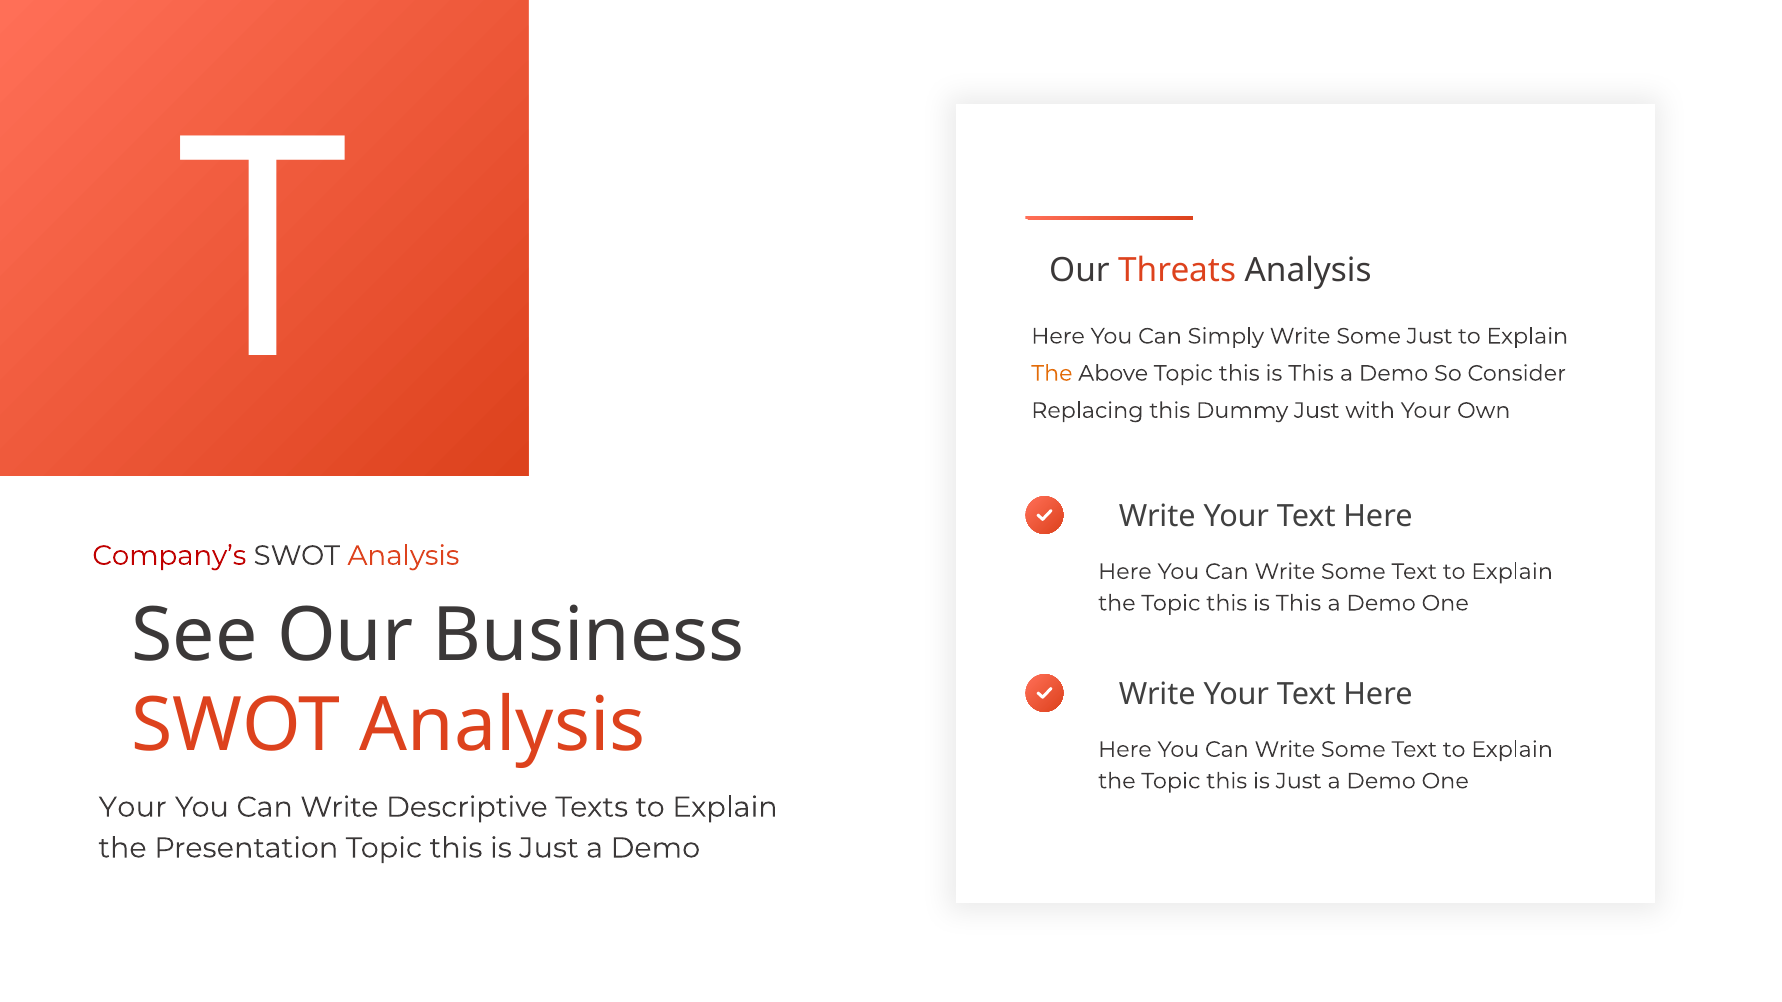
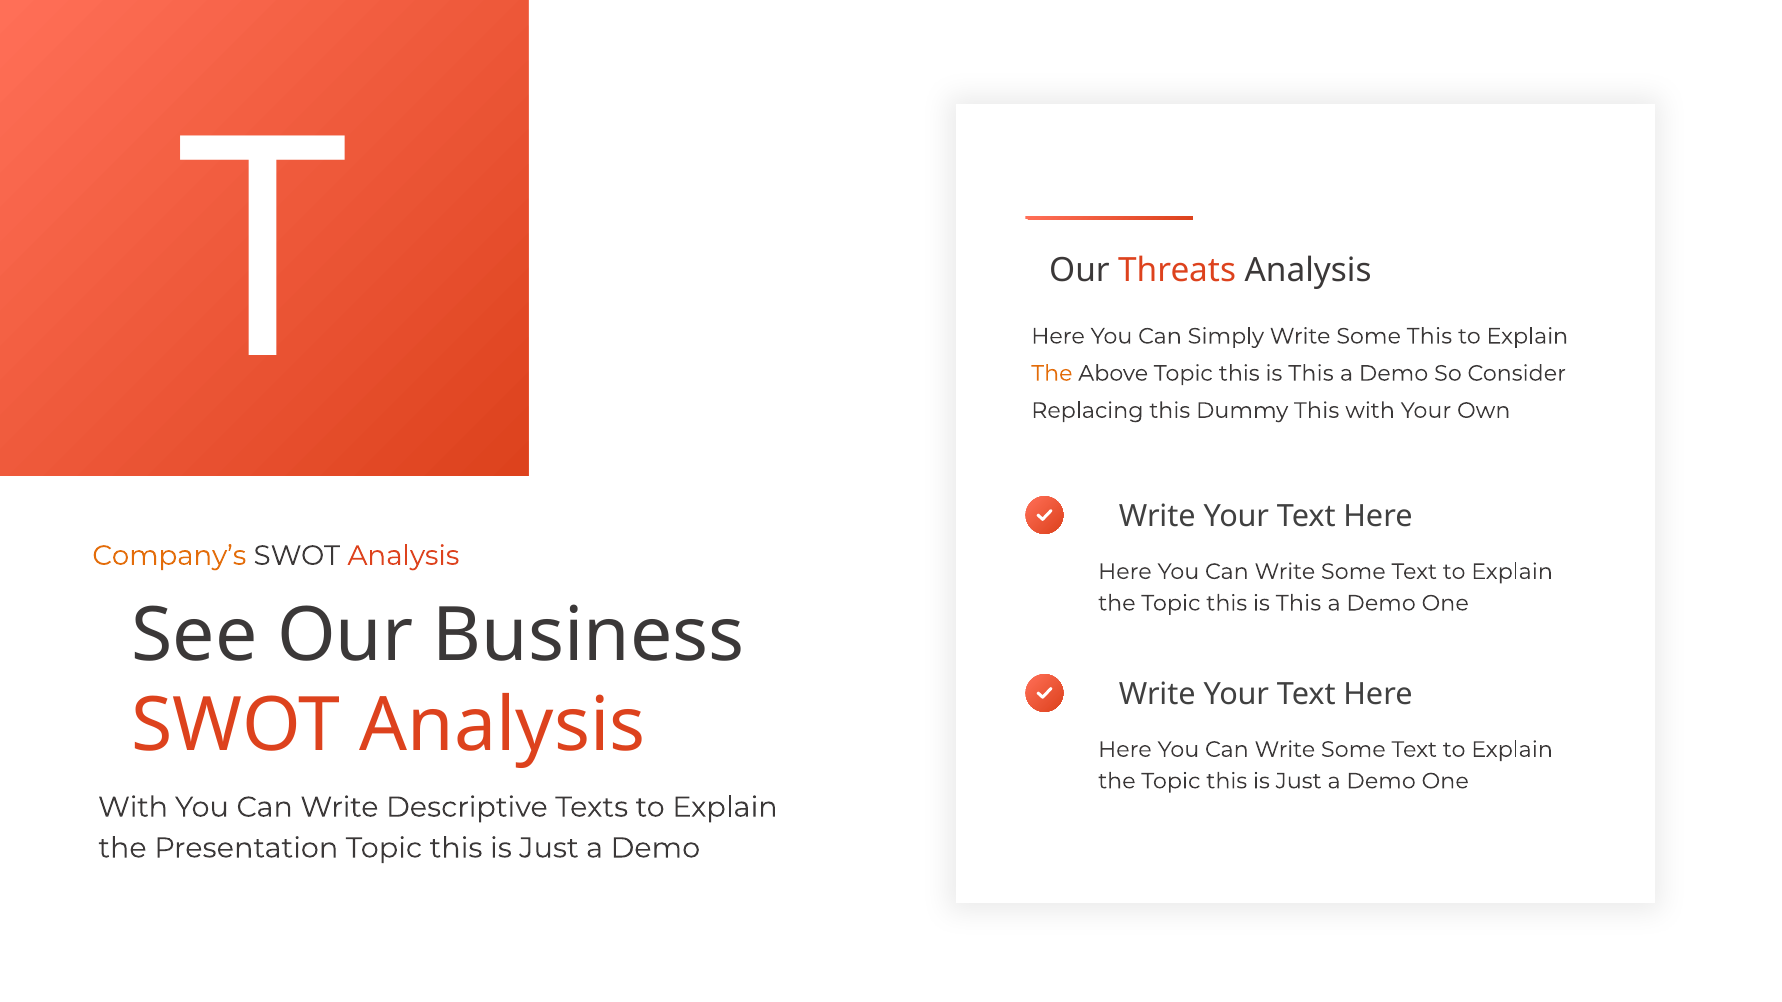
Some Just: Just -> This (1429, 336)
Dummy Just: Just -> This (1317, 411)
Company’s colour: red -> orange (169, 556)
Your: Your -> With (133, 807)
